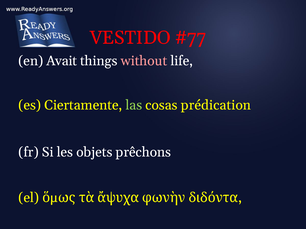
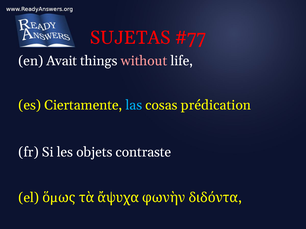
VESTIDO: VESTIDO -> SUJETAS (130, 38)
las colour: light green -> light blue (134, 105)
prêchons: prêchons -> contraste (143, 152)
